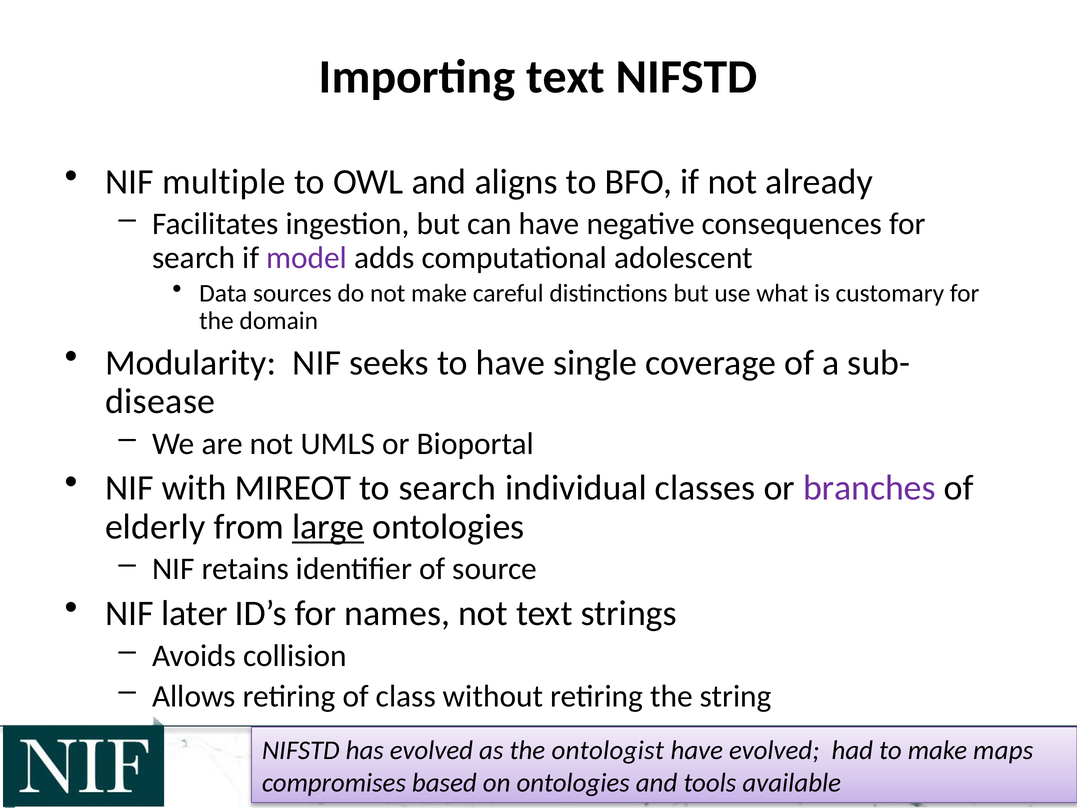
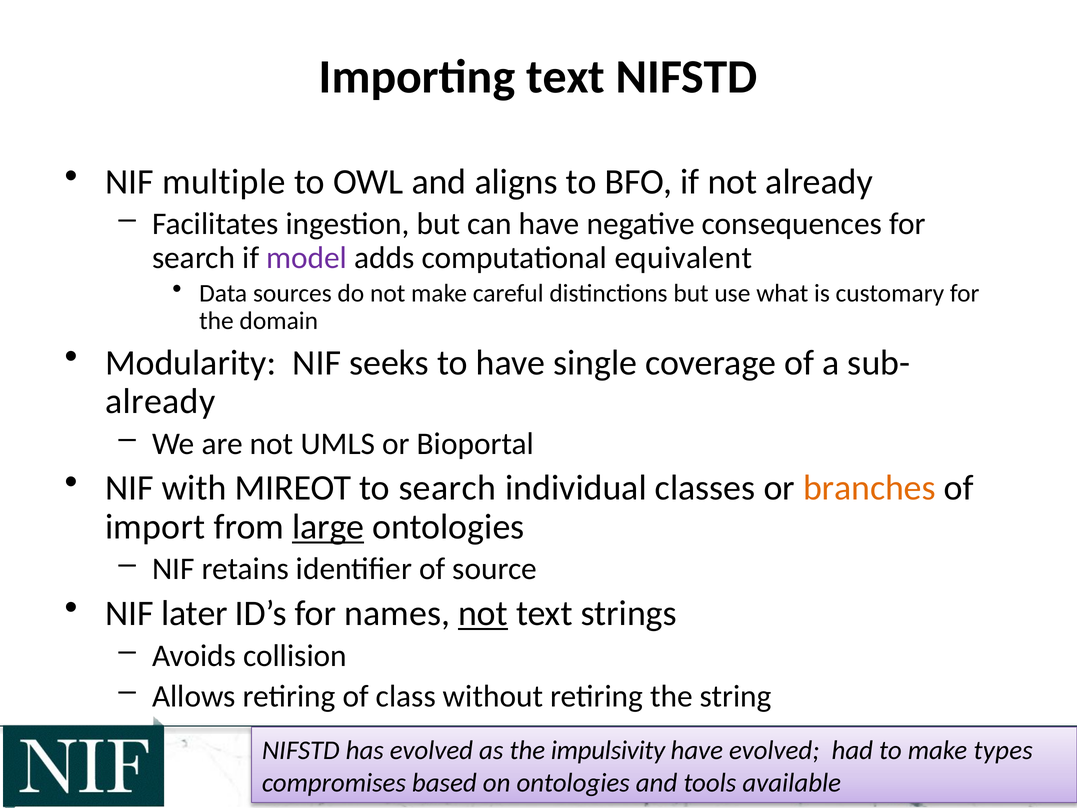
adolescent: adolescent -> equivalent (683, 258)
disease: disease -> already (160, 401)
branches colour: purple -> orange (869, 488)
elderly: elderly -> import (155, 527)
not underline: none -> present (483, 613)
ontologist: ontologist -> impulsivity (608, 750)
maps: maps -> types (1003, 750)
